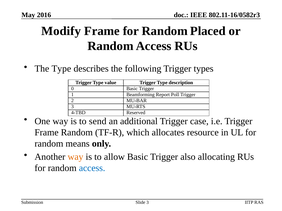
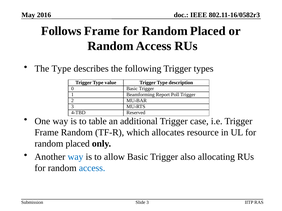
Modify: Modify -> Follows (61, 31)
send: send -> table (98, 121)
means: means -> placed (78, 144)
way colour: orange -> blue (76, 157)
